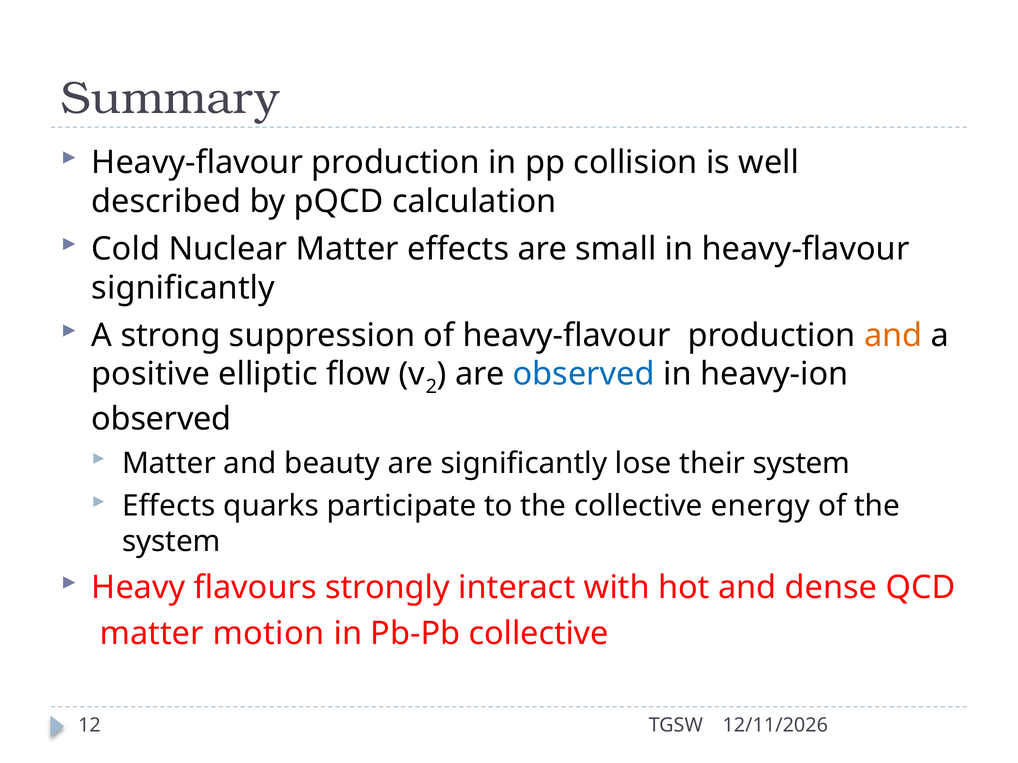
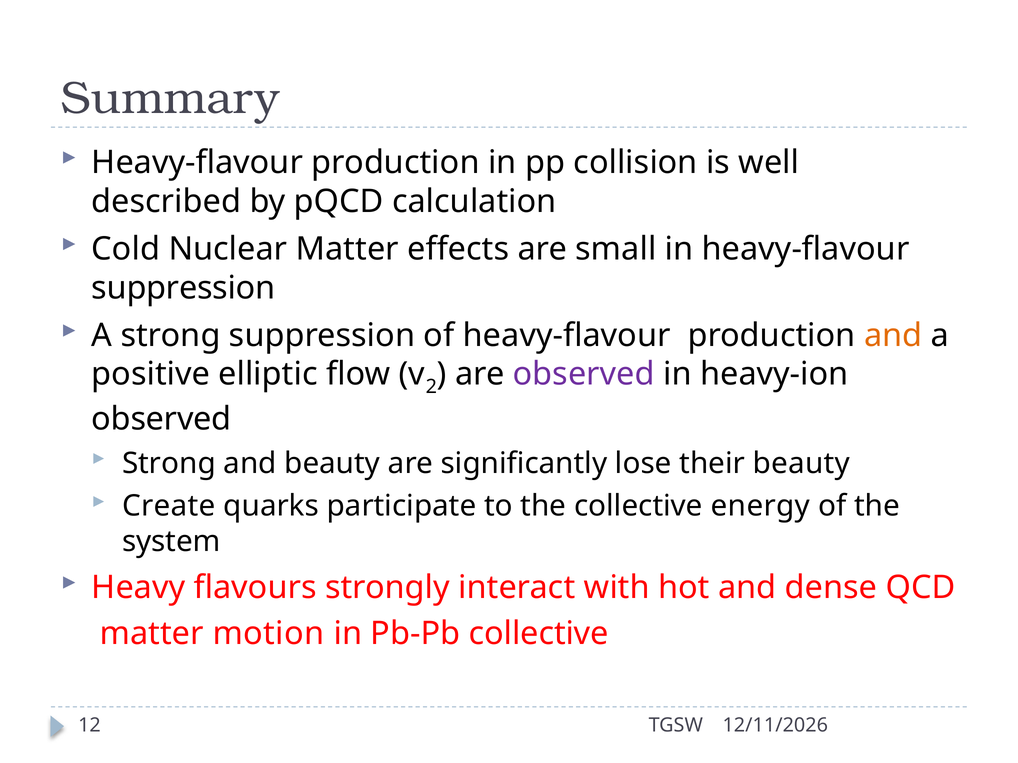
significantly: significantly -> suppression (183, 288)
observed colour: blue -> purple (584, 375)
Matter: Matter -> Strong (169, 464)
their system: system -> beauty (801, 464)
Effects: Effects -> Create (169, 506)
